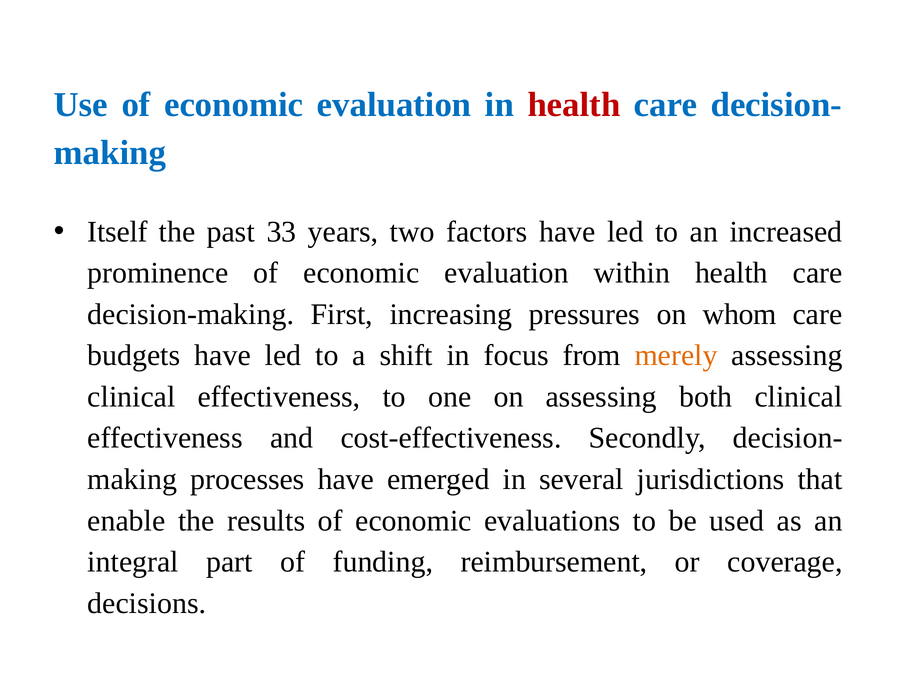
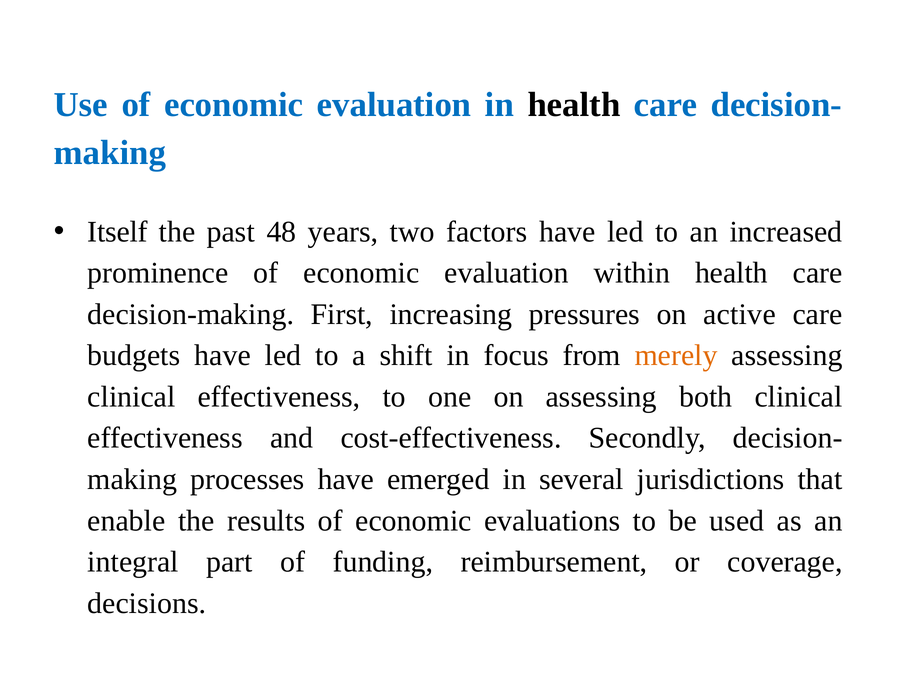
health colour: red -> black (574, 105)
33: 33 -> 48 (281, 232)
whom: whom -> active (739, 314)
